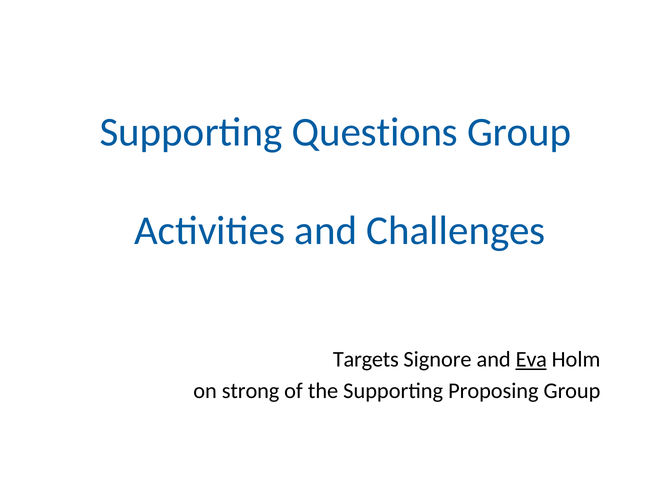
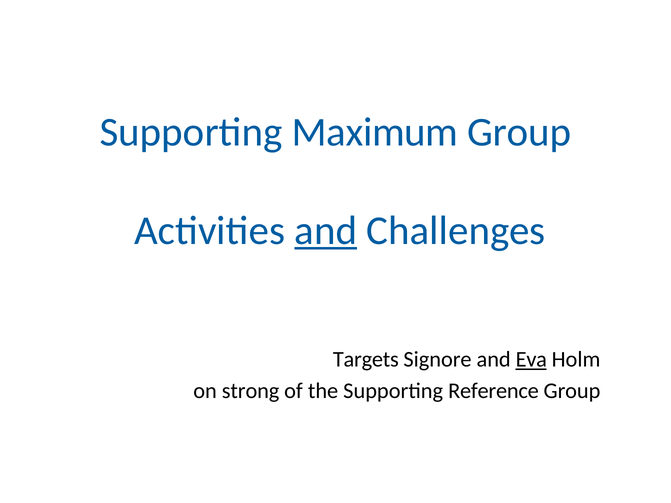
Questions: Questions -> Maximum (375, 132)
and underline: none -> present (326, 231)
Proposing: Proposing -> Reference (493, 391)
